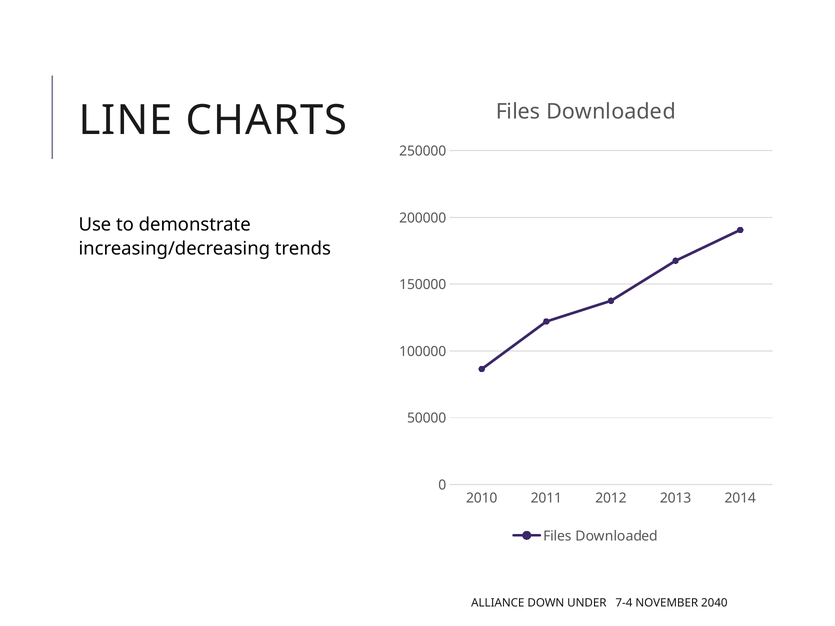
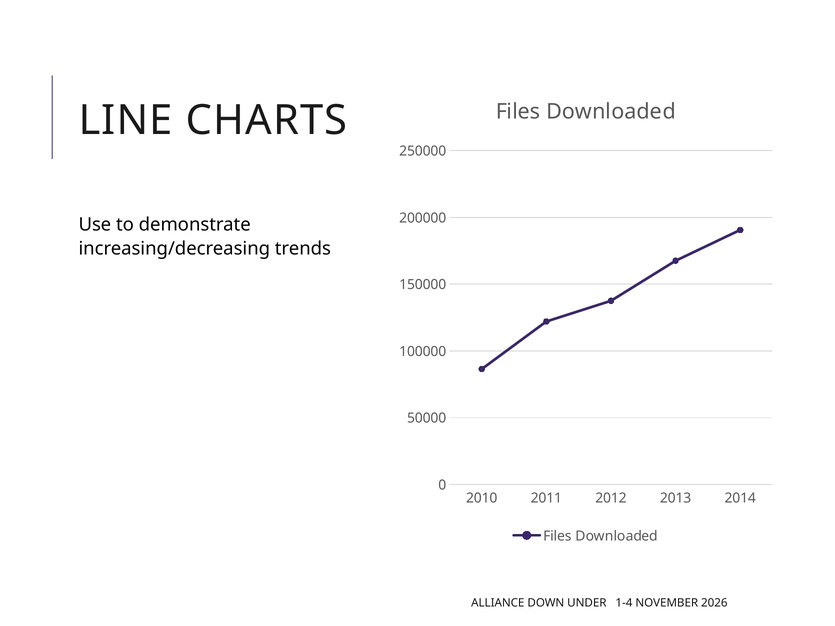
7-4: 7-4 -> 1-4 (624, 603)
2040: 2040 -> 2026 (714, 603)
